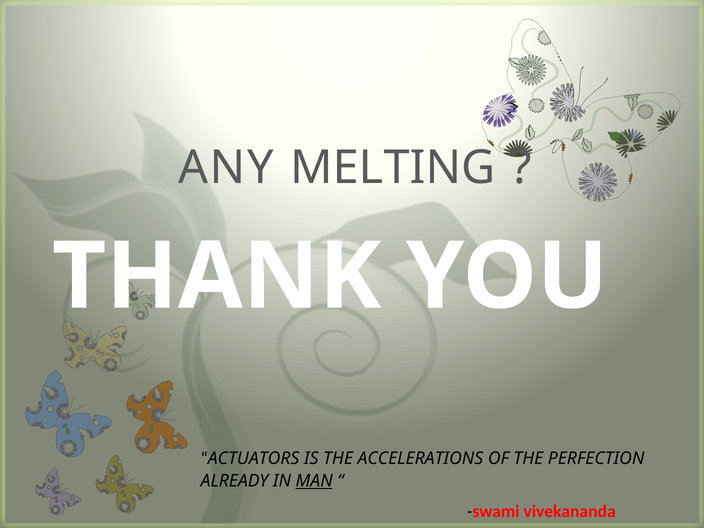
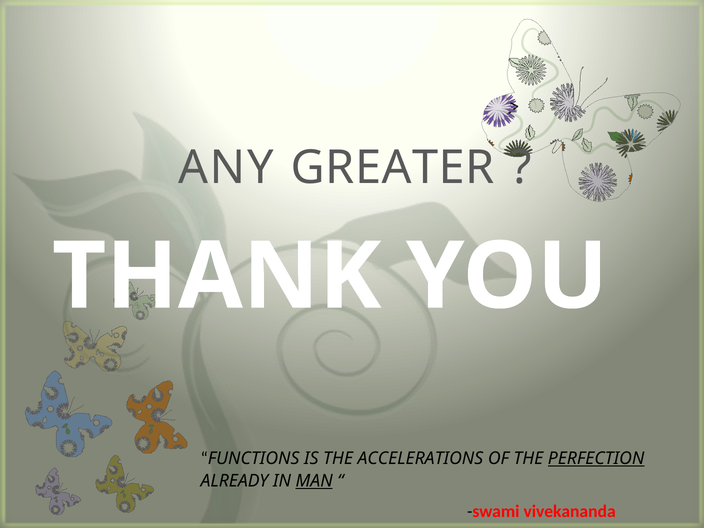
MELTING: MELTING -> GREATER (393, 168)
ACTUATORS: ACTUATORS -> FUNCTIONS (254, 458)
PERFECTION underline: none -> present (596, 458)
